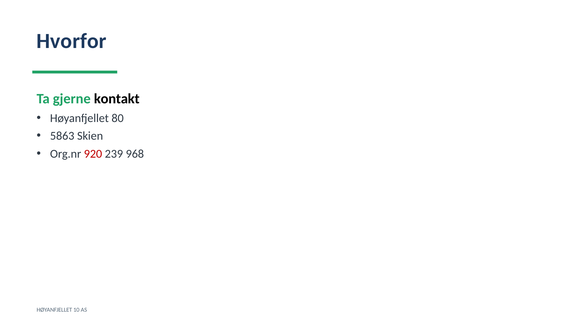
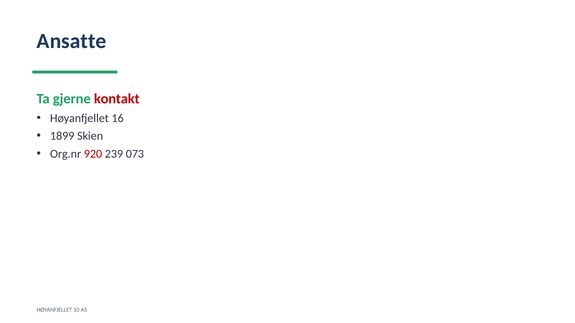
Hvorfor: Hvorfor -> Ansatte (72, 41)
kontakt colour: black -> red (117, 99)
80: 80 -> 16 (118, 118)
5863: 5863 -> 1899 (62, 136)
968: 968 -> 073 (135, 154)
